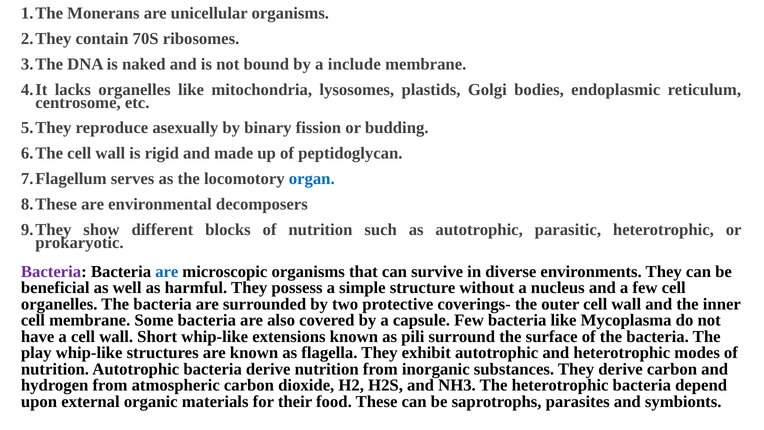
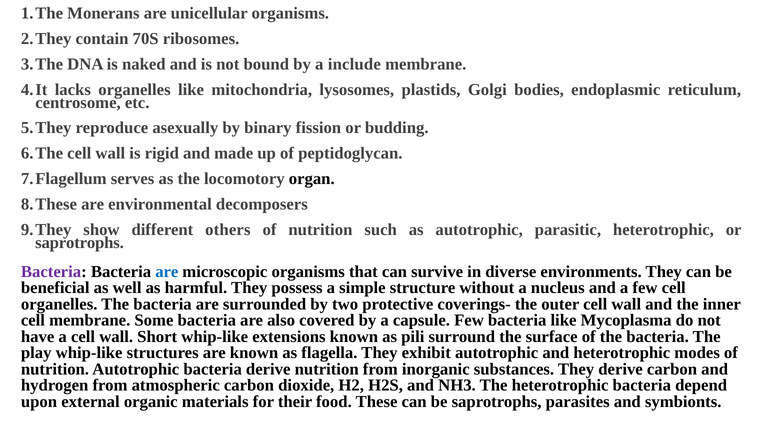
organ colour: blue -> black (312, 179)
blocks: blocks -> others (228, 230)
prokaryotic: prokaryotic -> saprotrophs (80, 242)
